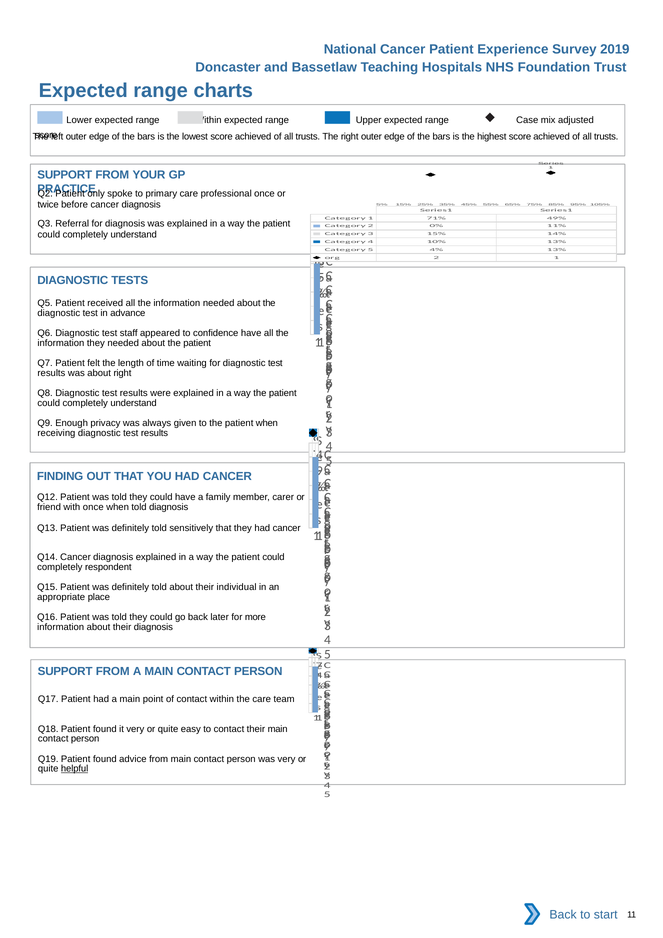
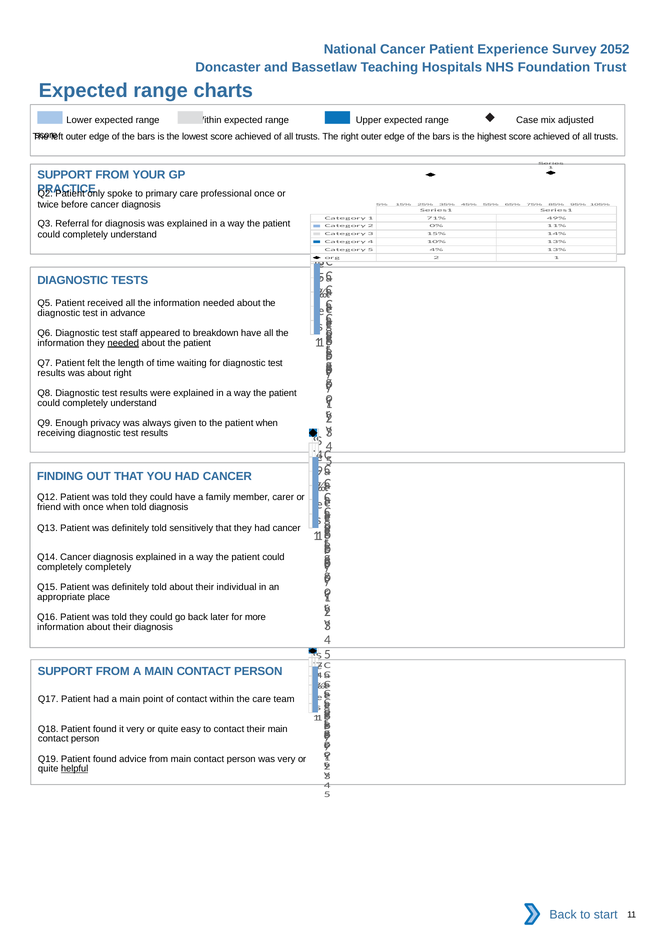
2019: 2019 -> 2052 (615, 49)
confidence: confidence -> breakdown (216, 333)
needed underline: none -> present (123, 343)
completely respondent: respondent -> completely (108, 567)
